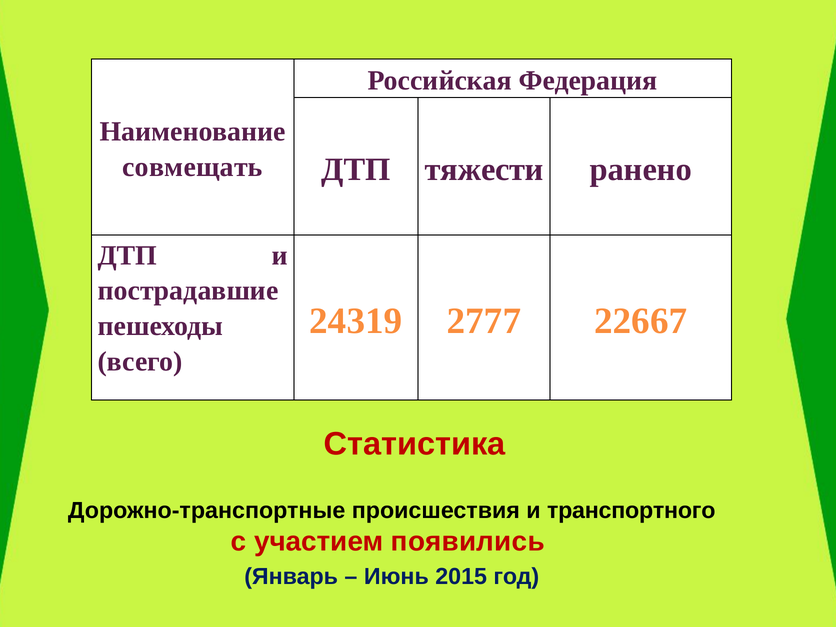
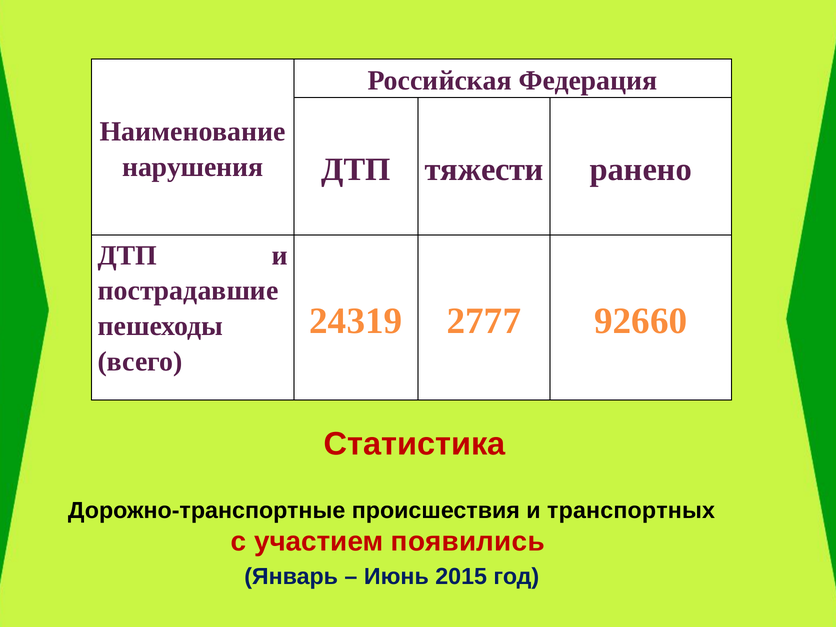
совмещать: совмещать -> нарушения (193, 167)
22667: 22667 -> 92660 (641, 321)
транспортного: транспортного -> транспортных (631, 510)
